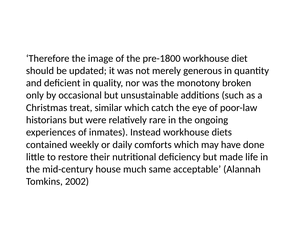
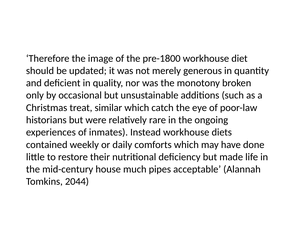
same: same -> pipes (160, 169)
2002: 2002 -> 2044 (77, 182)
